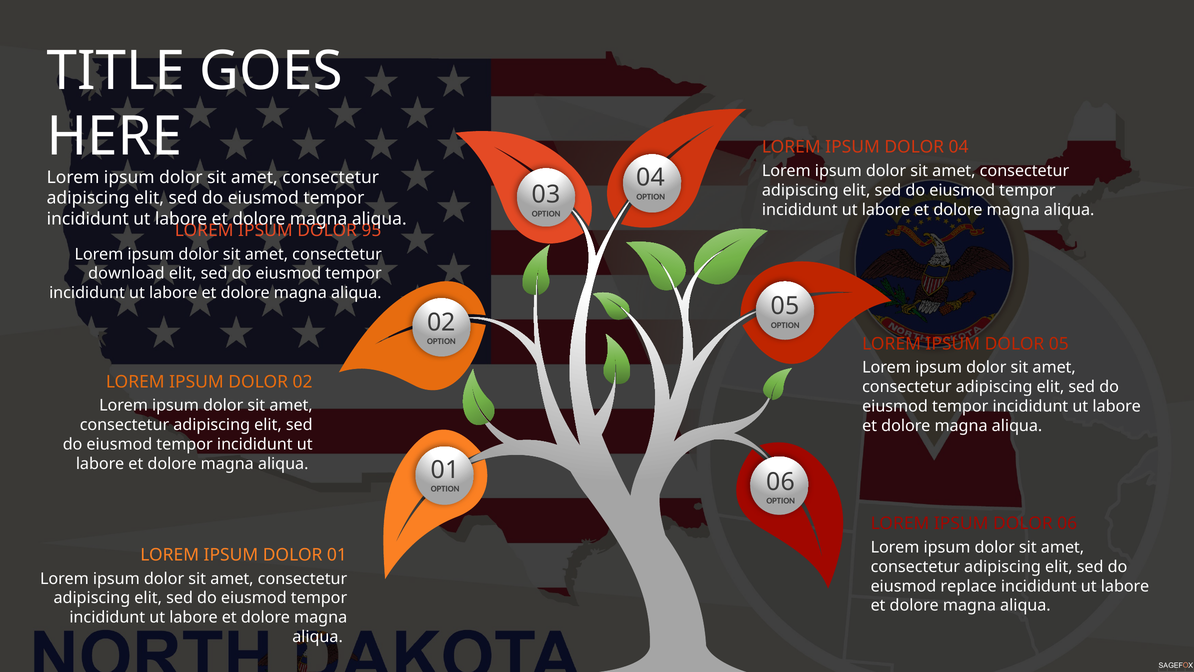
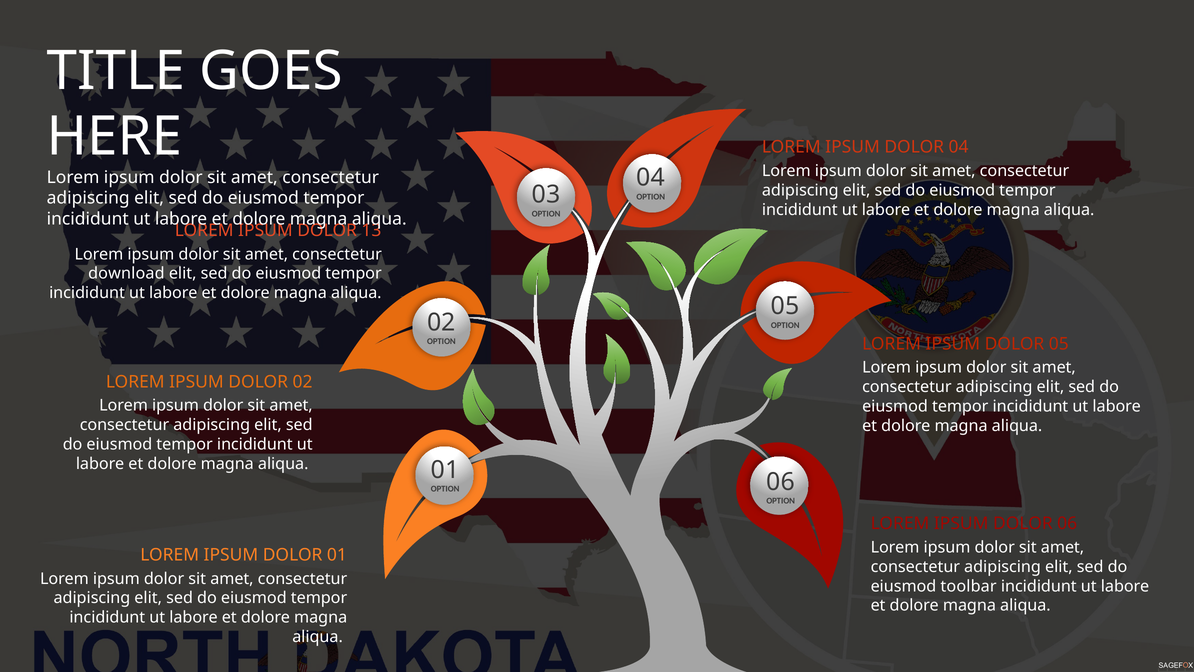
95: 95 -> 13 (371, 230)
replace: replace -> toolbar (969, 586)
